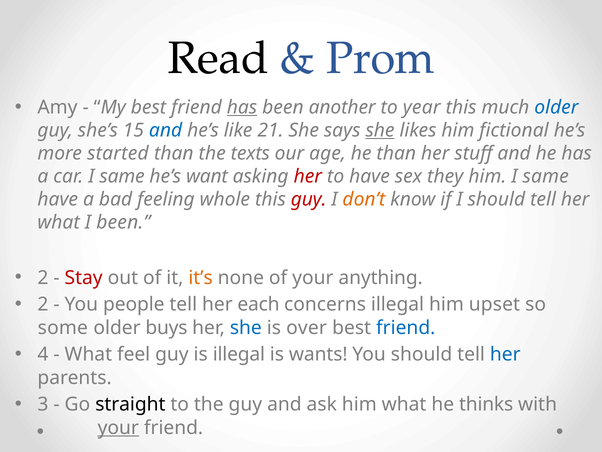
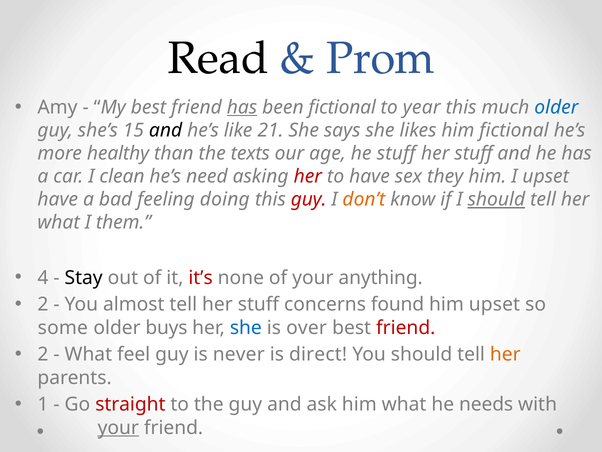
been another: another -> fictional (342, 107)
and colour: blue -> black (166, 130)
she underline: present -> none (380, 130)
started: started -> healthy (118, 153)
he than: than -> stuff (396, 153)
car I same: same -> clean (122, 176)
want: want -> need (207, 176)
him I same: same -> upset (546, 176)
whole: whole -> doing (225, 199)
should underline: none -> present (496, 199)
I been: been -> them (124, 222)
2: 2 -> 4 (43, 277)
Stay colour: red -> black (84, 277)
it’s colour: orange -> red (201, 277)
people: people -> almost (134, 304)
tell her each: each -> stuff (258, 304)
concerns illegal: illegal -> found (398, 304)
friend colour: blue -> red (406, 327)
4: 4 -> 2 (43, 354)
is illegal: illegal -> never (239, 354)
wants: wants -> direct (318, 354)
her colour: blue -> orange (505, 354)
3: 3 -> 1 (43, 404)
straight colour: black -> red (130, 404)
thinks: thinks -> needs (486, 404)
